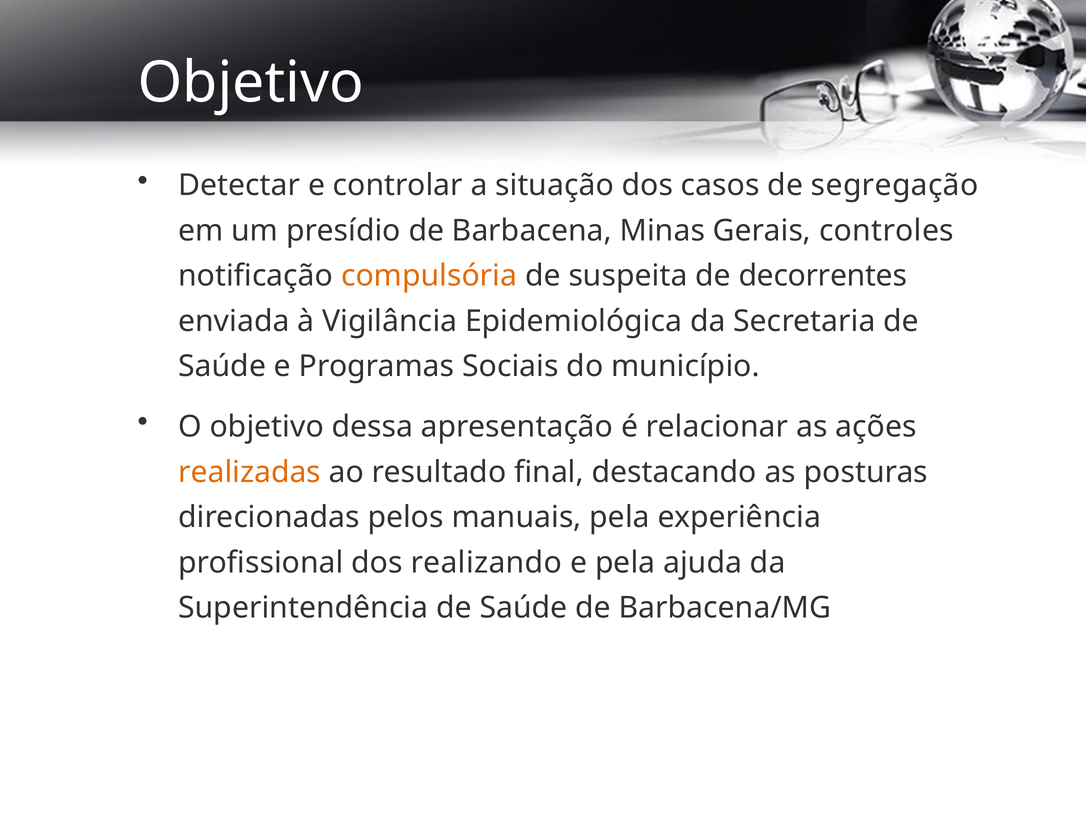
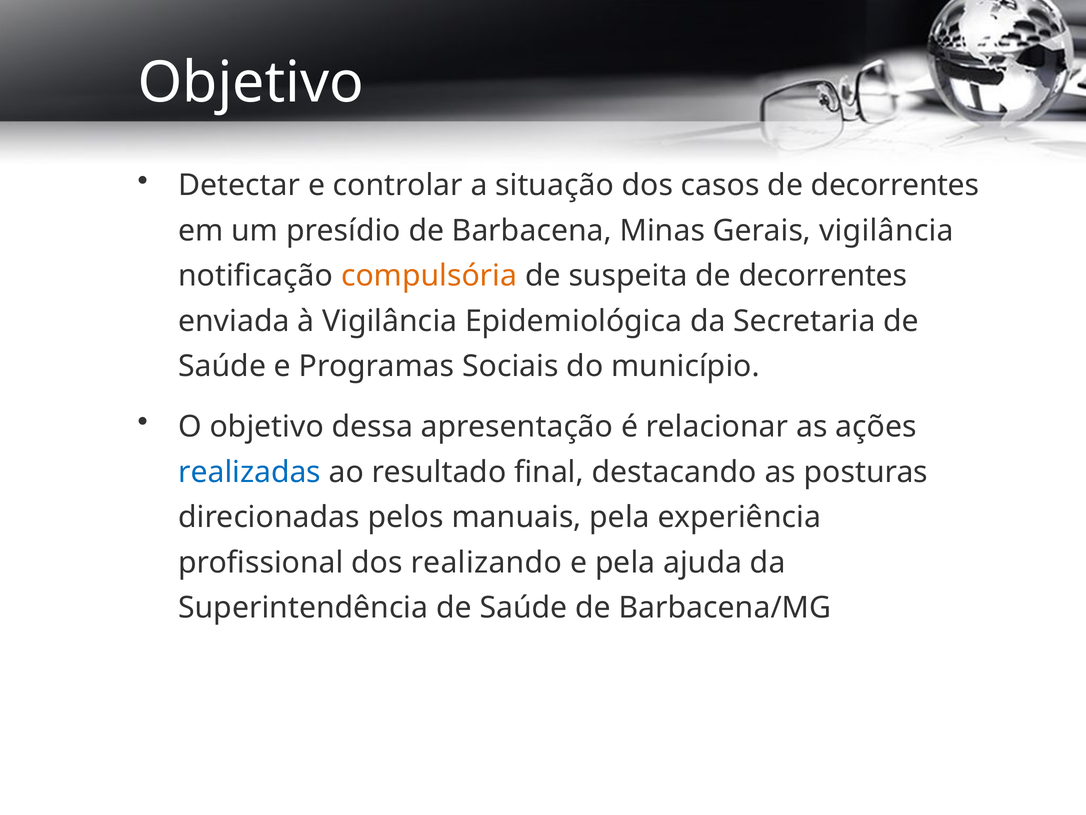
casos de segregação: segregação -> decorrentes (895, 185)
Gerais controles: controles -> vigilância (886, 231)
realizadas colour: orange -> blue (250, 472)
